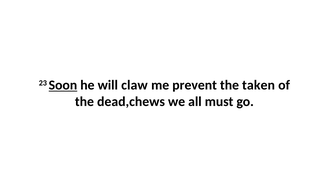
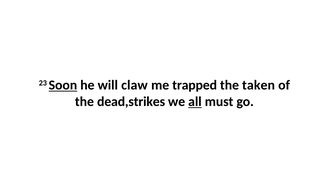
prevent: prevent -> trapped (195, 85)
dead,chews: dead,chews -> dead,strikes (131, 102)
all underline: none -> present (195, 102)
